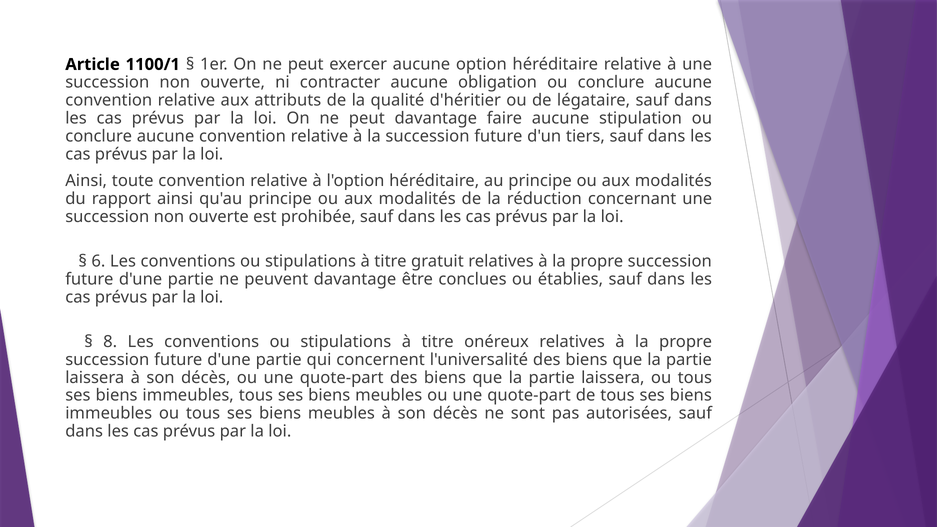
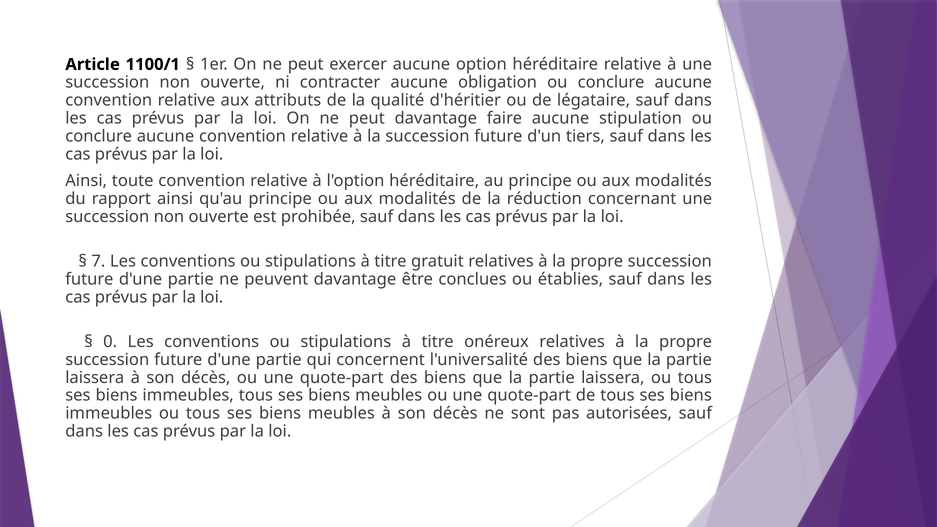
6: 6 -> 7 (98, 261)
8: 8 -> 0 (110, 342)
